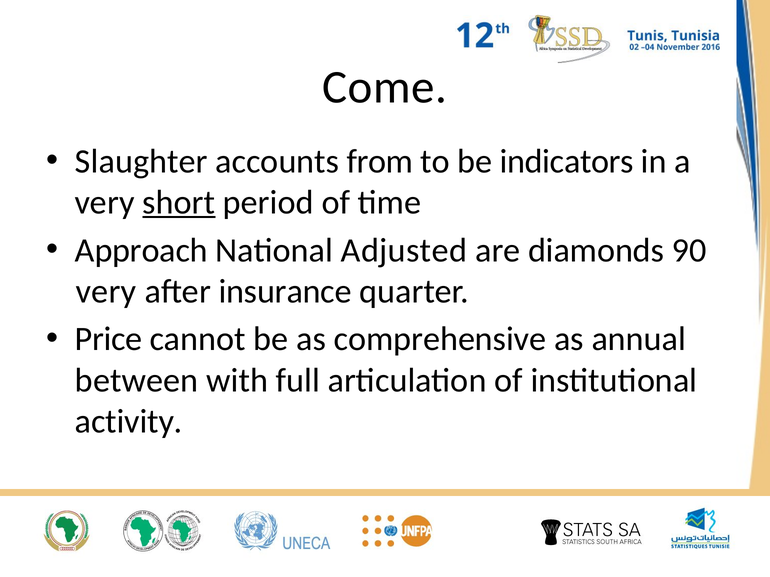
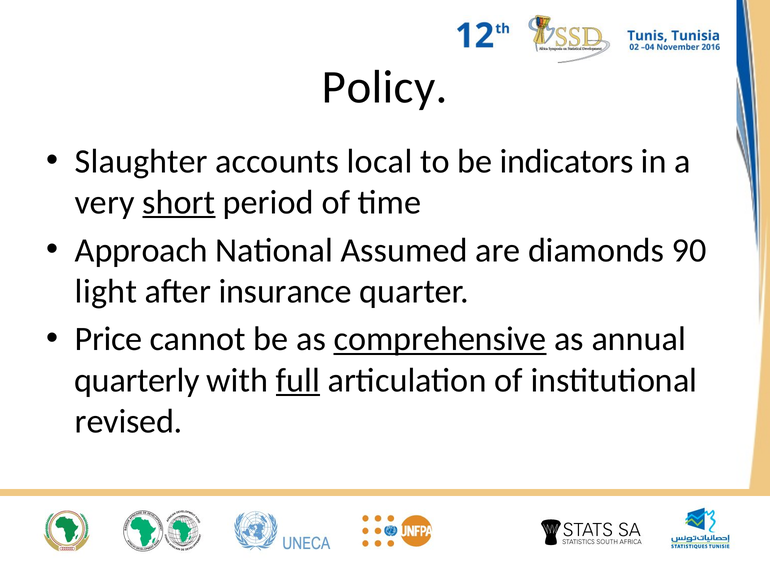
Come: Come -> Policy (385, 87)
from: from -> local (380, 161)
Adjusted: Adjusted -> Assumed (404, 250)
very: very -> light (106, 292)
comprehensive underline: none -> present (440, 339)
between: between -> quarterly (137, 381)
full underline: none -> present (298, 381)
activity: activity -> revised (129, 422)
